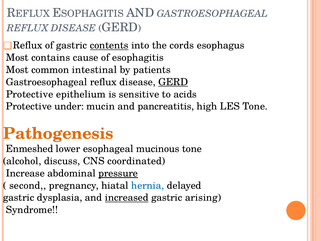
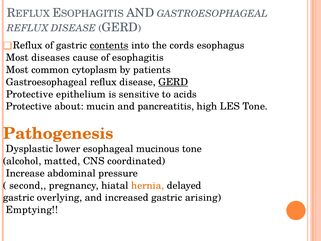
contains: contains -> diseases (51, 58)
intestinal: intestinal -> cytoplasm (95, 70)
under: under -> about (69, 106)
Enmeshed: Enmeshed -> Dysplastic (30, 149)
discuss: discuss -> matted (62, 161)
pressure underline: present -> none (118, 173)
hernia colour: blue -> orange (148, 185)
dysplasia: dysplasia -> overlying (60, 198)
increased underline: present -> none (127, 198)
Syndrome: Syndrome -> Emptying (32, 210)
